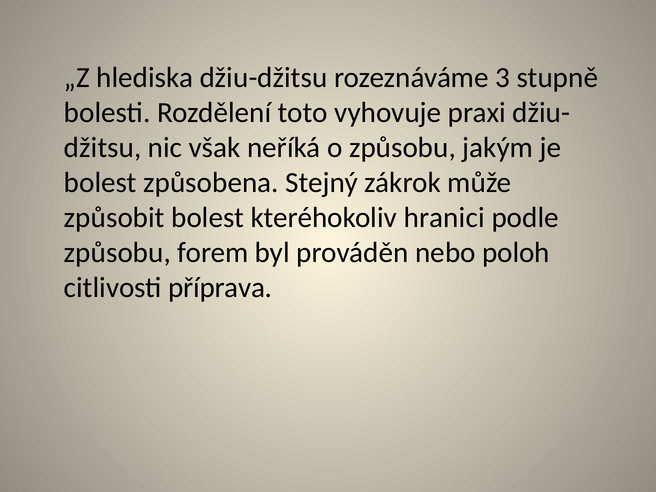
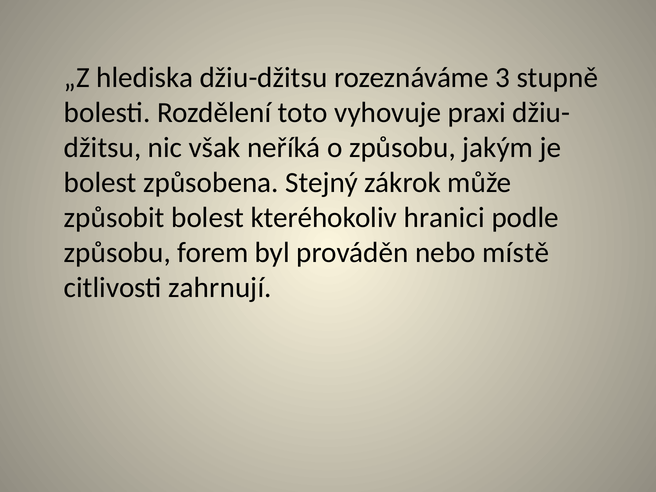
poloh: poloh -> místě (516, 253)
příprava: příprava -> zahrnují (220, 288)
